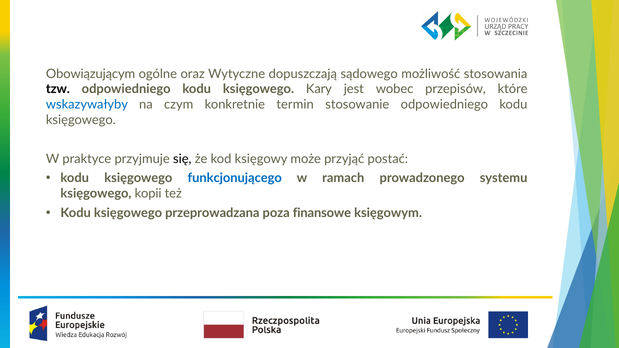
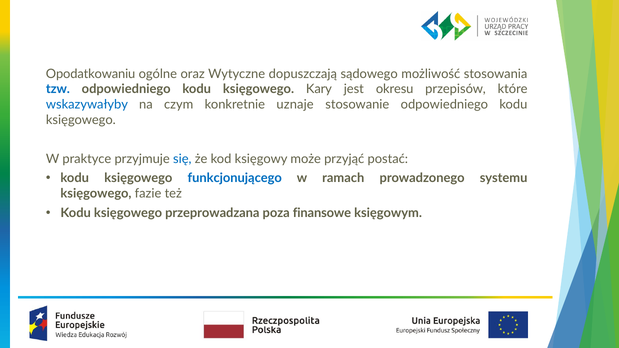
Obowiązującym: Obowiązującym -> Opodatkowaniu (91, 74)
tzw colour: black -> blue (58, 89)
wobec: wobec -> okresu (395, 89)
termin: termin -> uznaje (295, 105)
się colour: black -> blue (182, 159)
kopii: kopii -> fazie (148, 194)
